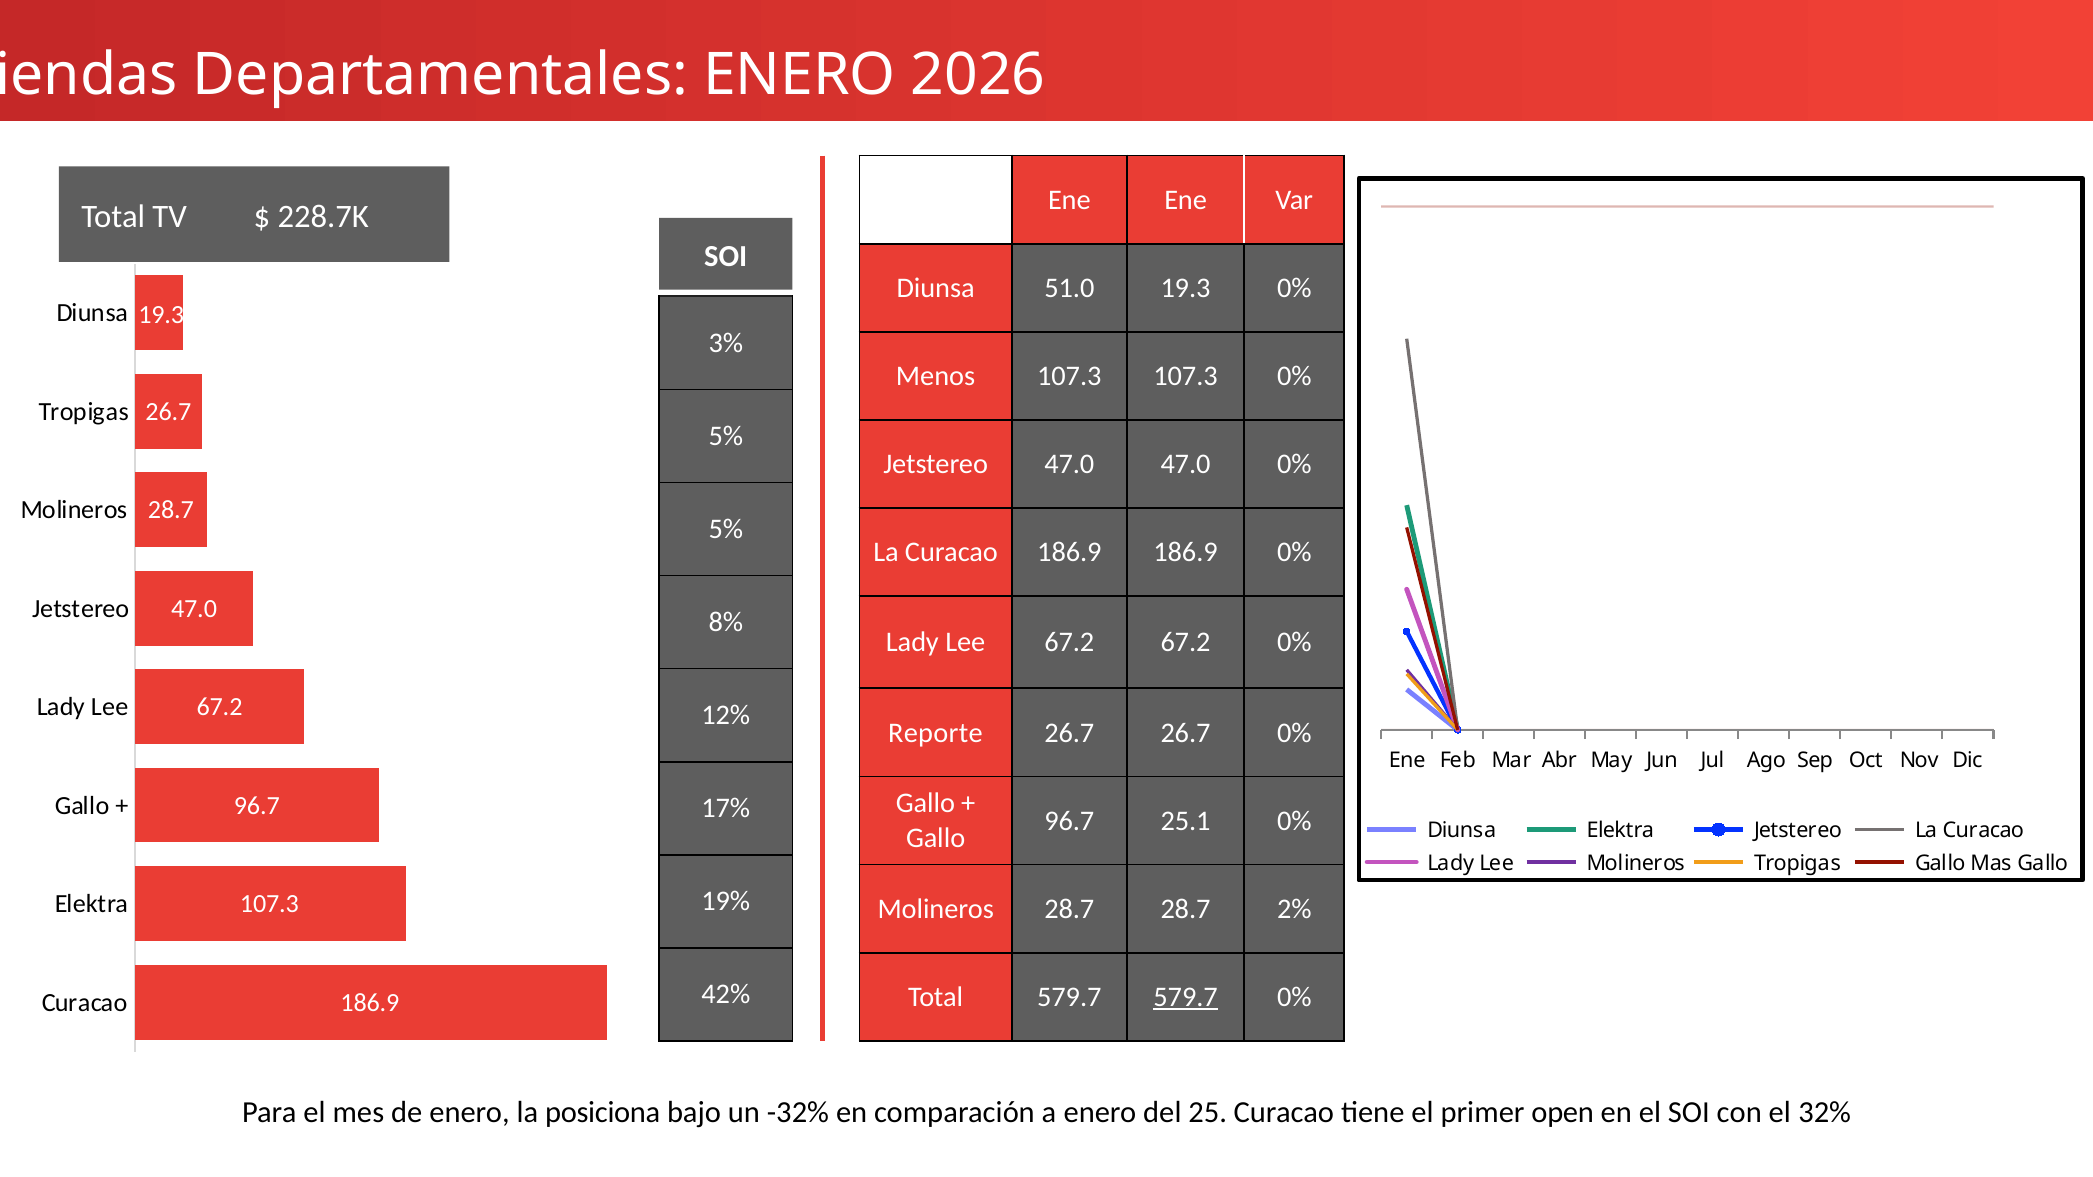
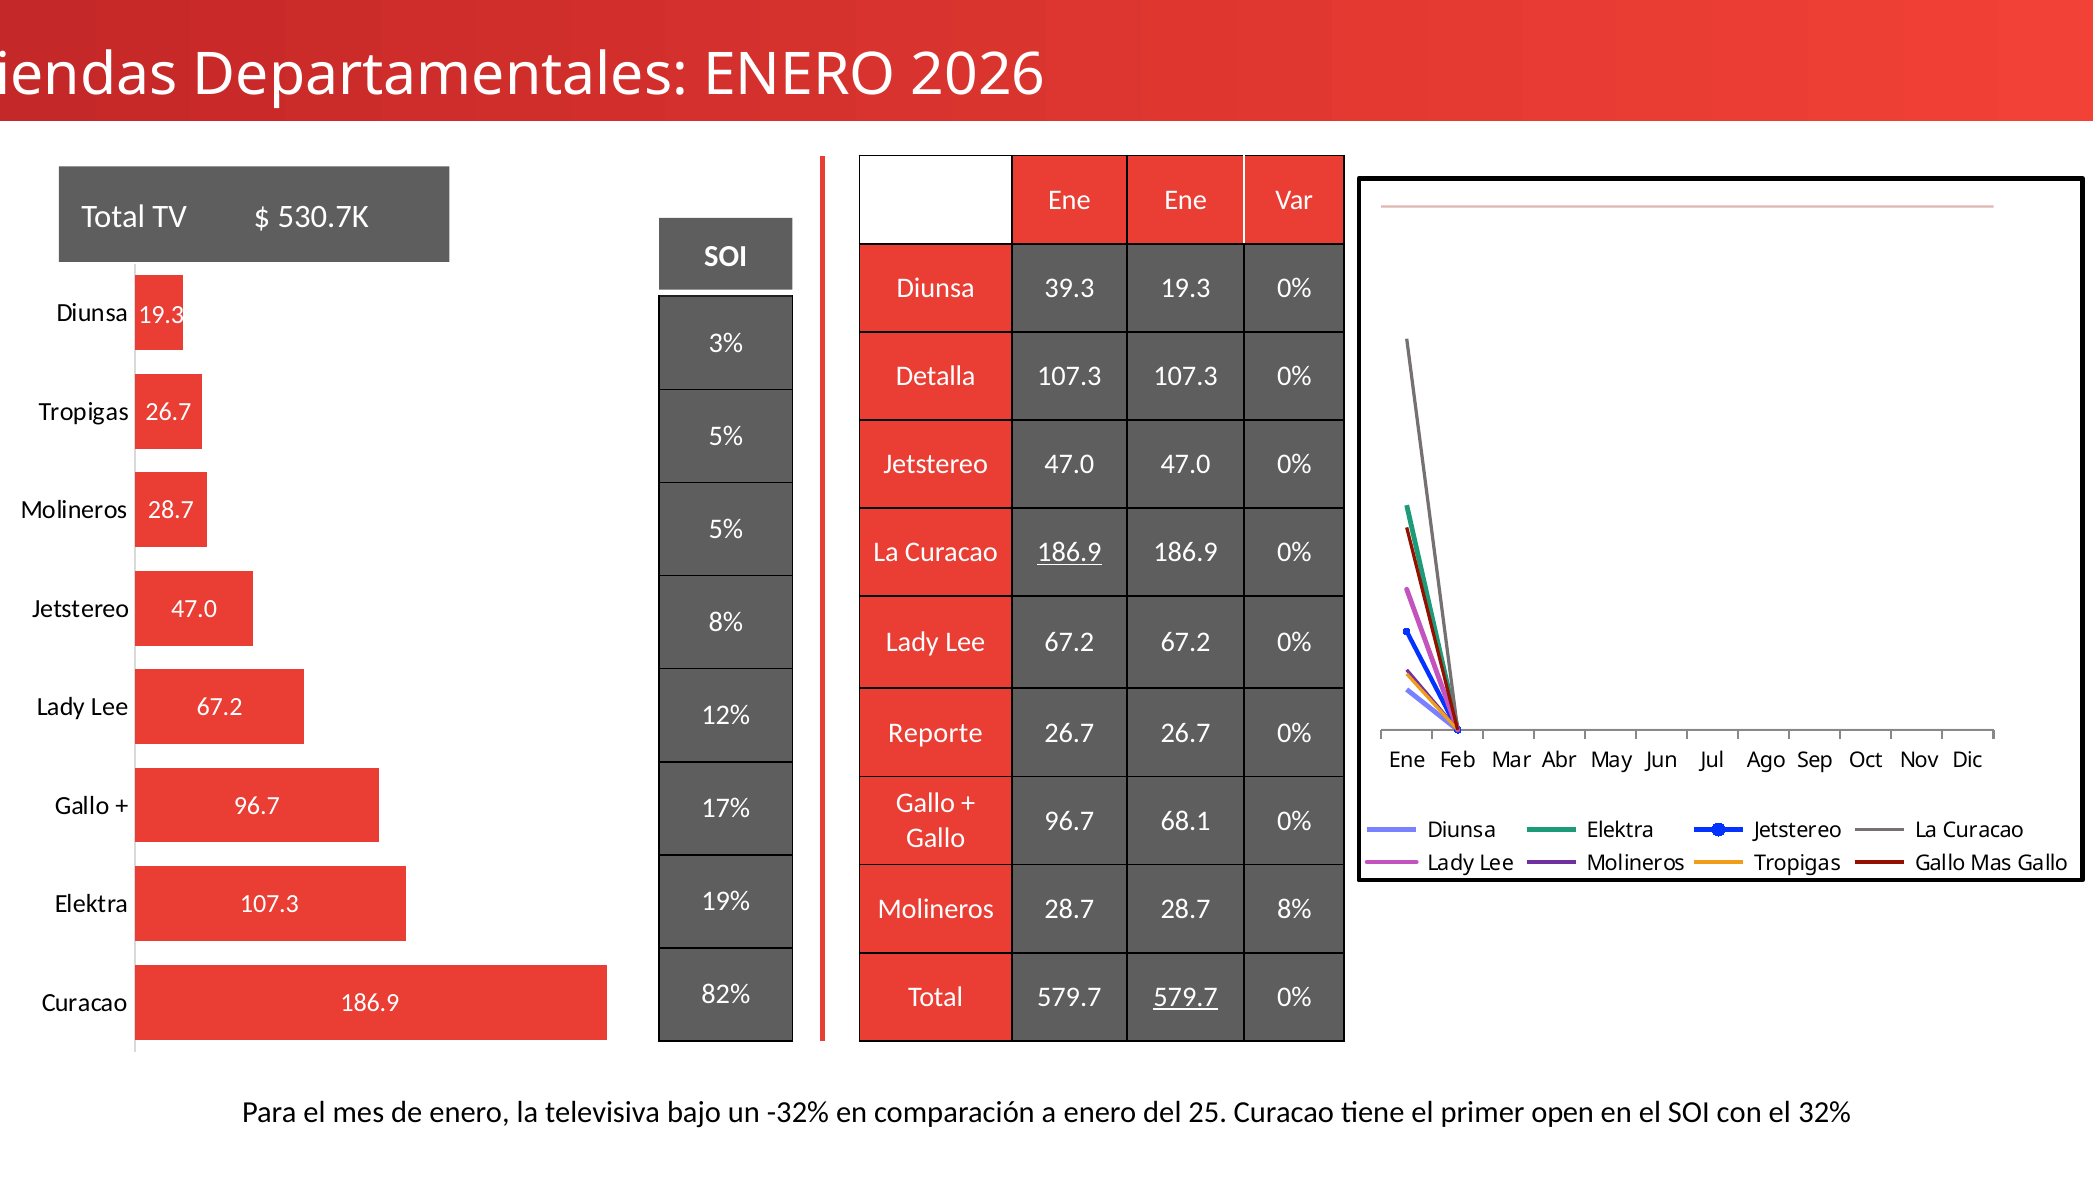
228.7K: 228.7K -> 530.7K (323, 216)
51.0: 51.0 -> 39.3 (1069, 288)
Menos: Menos -> Detalla (936, 376)
186.9 underline: none -> present (1069, 552)
25.1: 25.1 -> 68.1 (1186, 821)
28.7 2%: 2% -> 8% (1294, 909)
42%: 42% -> 82% (726, 995)
posiciona: posiciona -> televisiva (603, 1113)
